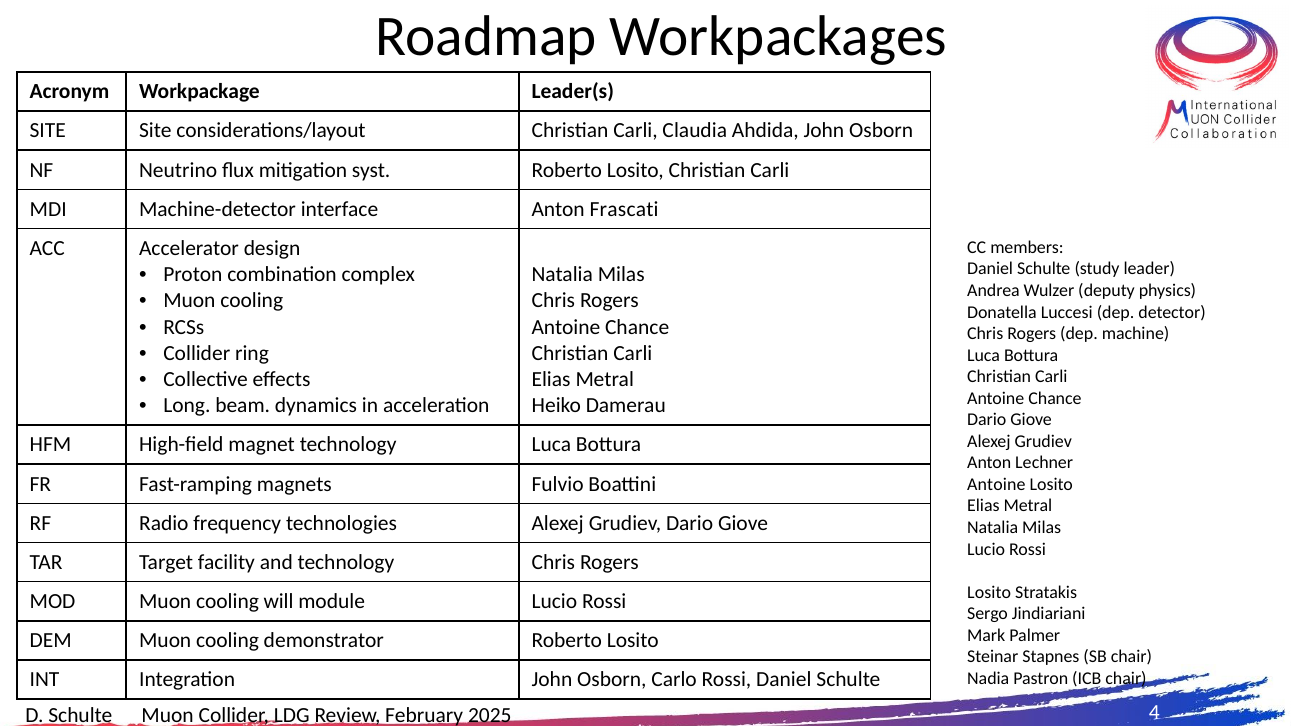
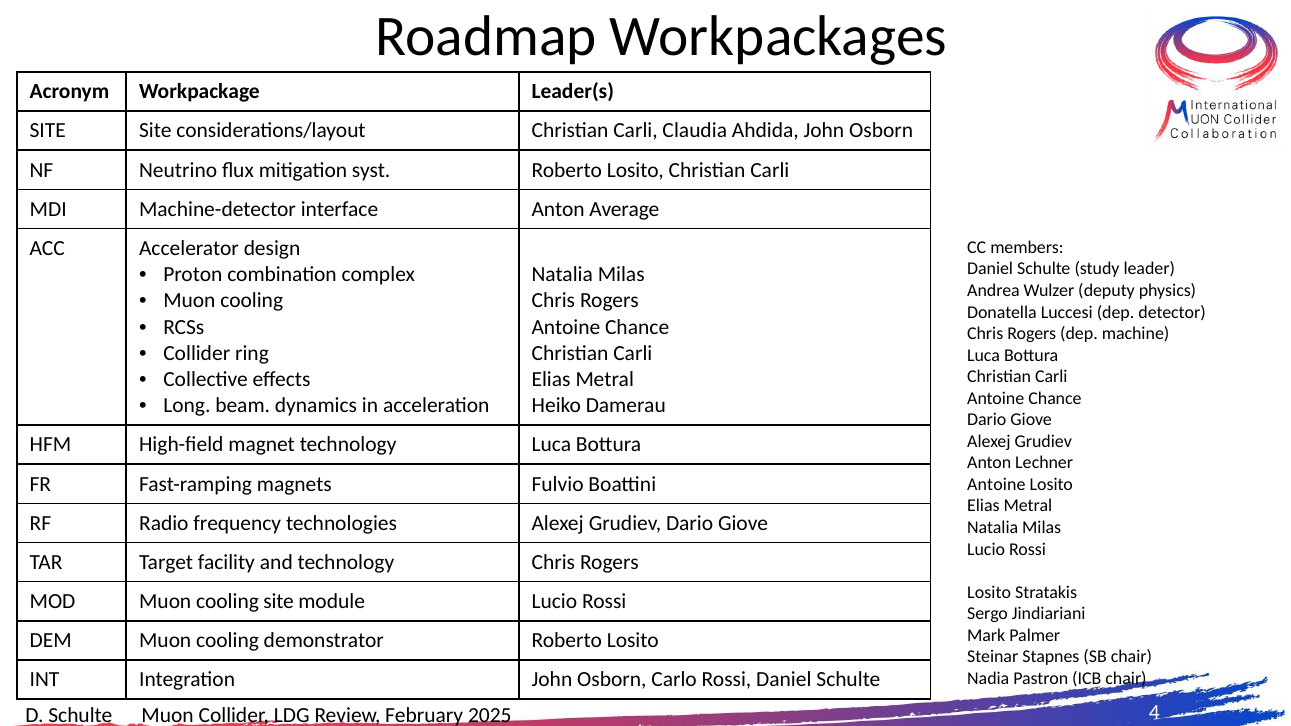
Frascati: Frascati -> Average (624, 209)
cooling will: will -> site (279, 602)
